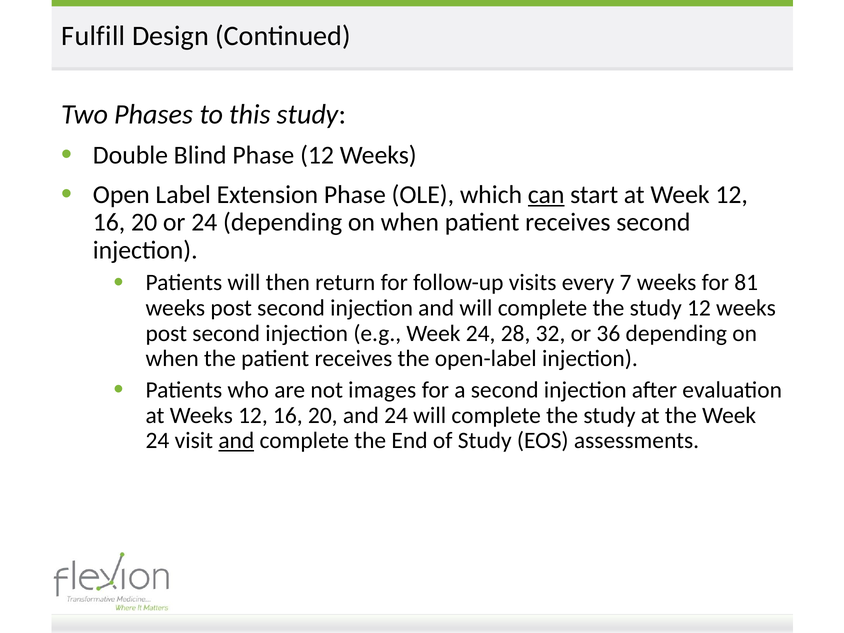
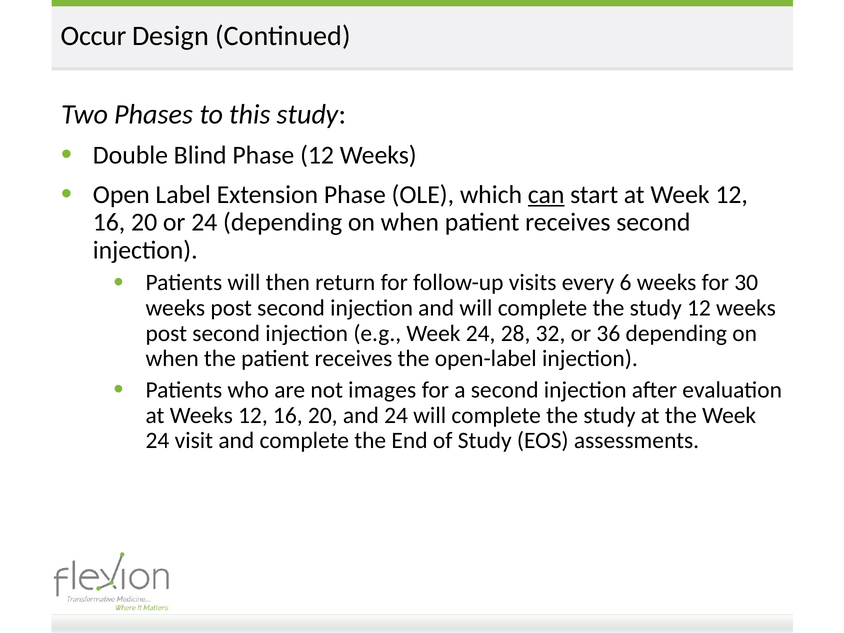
Fulfill: Fulfill -> Occur (94, 36)
7: 7 -> 6 (626, 283)
81: 81 -> 30 (746, 283)
and underline: present -> none (236, 441)
